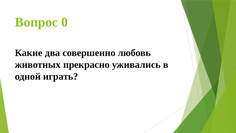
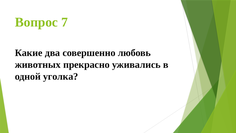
0: 0 -> 7 (64, 22)
играть: играть -> уголка (61, 76)
